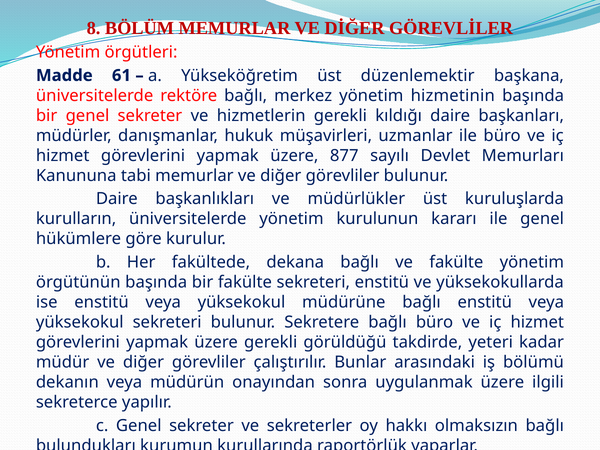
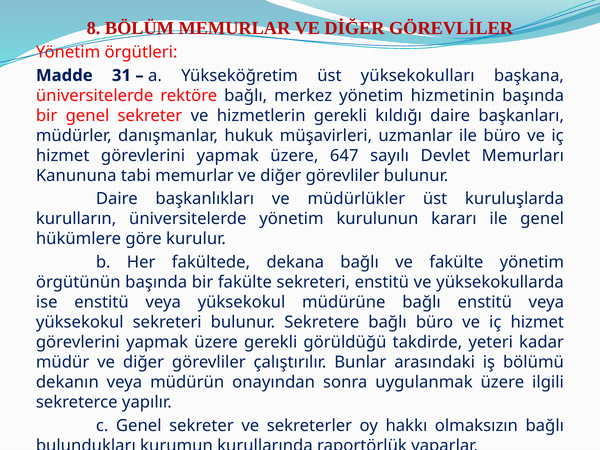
61: 61 -> 31 (121, 75)
düzenlemektir: düzenlemektir -> yüksekokulları (418, 75)
877: 877 -> 647 (344, 156)
